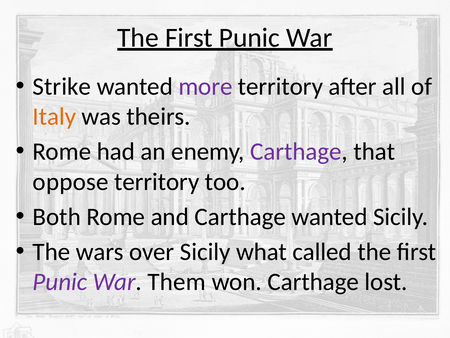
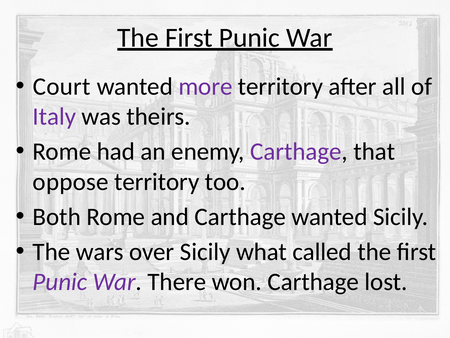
Strike: Strike -> Court (62, 86)
Italy colour: orange -> purple (54, 116)
Them: Them -> There (177, 281)
